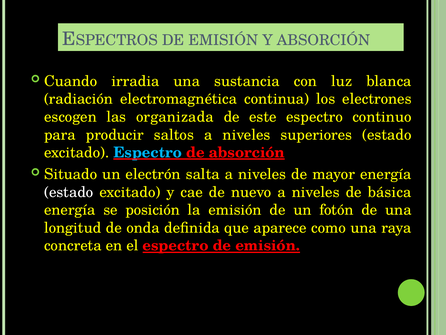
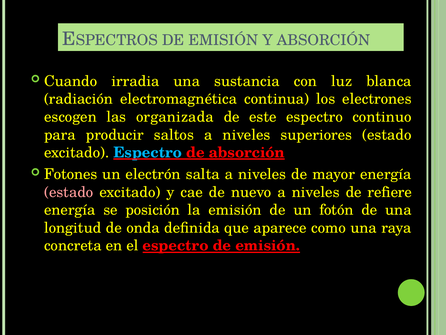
Situado: Situado -> Fotones (71, 174)
estado colour: white -> pink (69, 192)
básica: básica -> refiere (390, 192)
